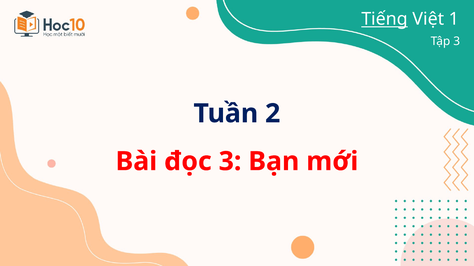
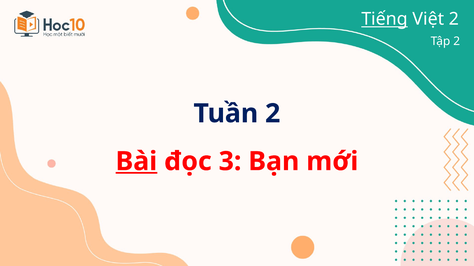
Việt 1: 1 -> 2 (454, 19)
Tập 3: 3 -> 2 (457, 41)
Bài underline: none -> present (136, 162)
